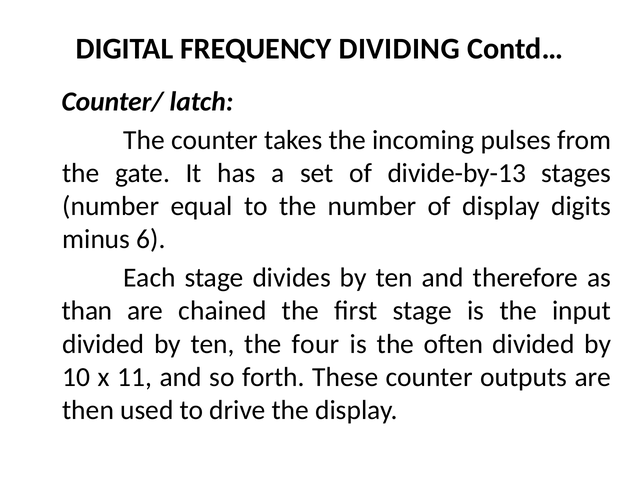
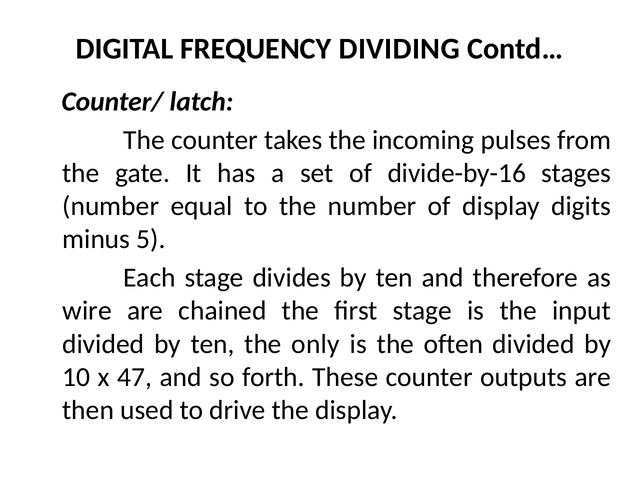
divide-by-13: divide-by-13 -> divide-by-16 (457, 173)
6: 6 -> 5 (151, 239)
than: than -> wire (87, 311)
four: four -> only (316, 344)
11: 11 -> 47 (135, 377)
